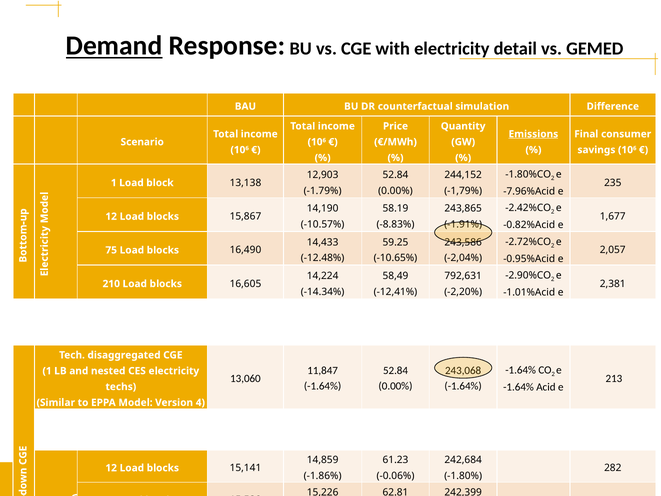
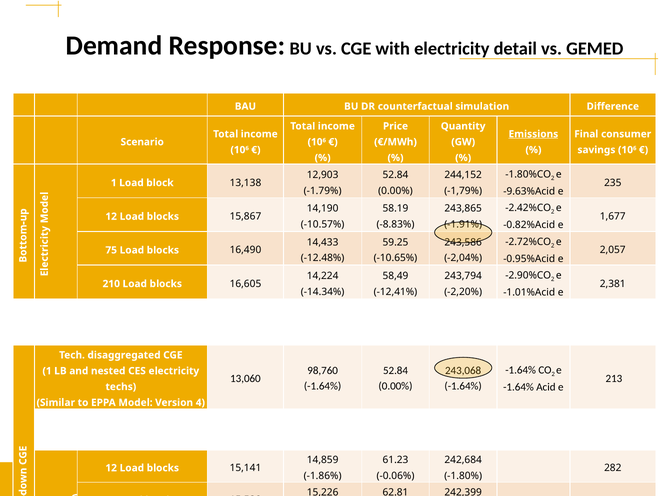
Demand underline: present -> none (114, 46)
-7.96%Acid: -7.96%Acid -> -9.63%Acid (529, 191)
792,631: 792,631 -> 243,794 (463, 276)
11,847: 11,847 -> 98,760 (323, 370)
